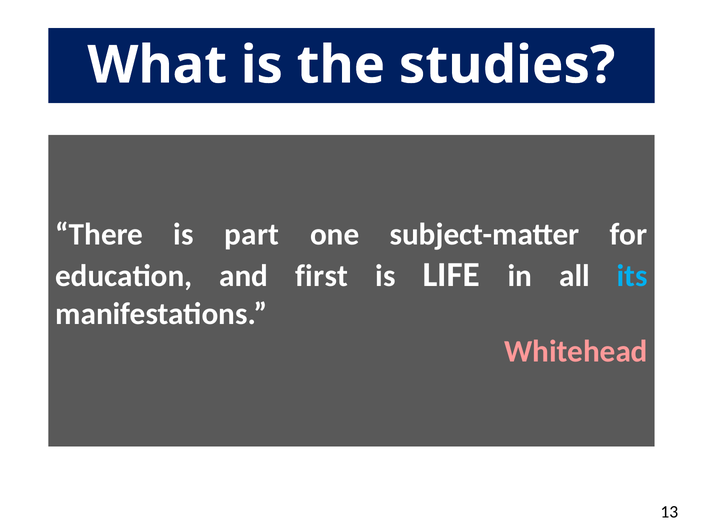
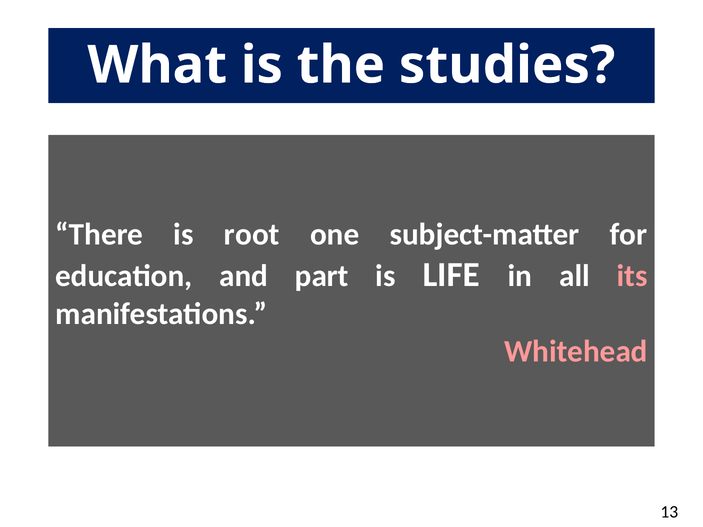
part: part -> root (252, 234)
first: first -> part (322, 276)
its colour: light blue -> pink (632, 276)
